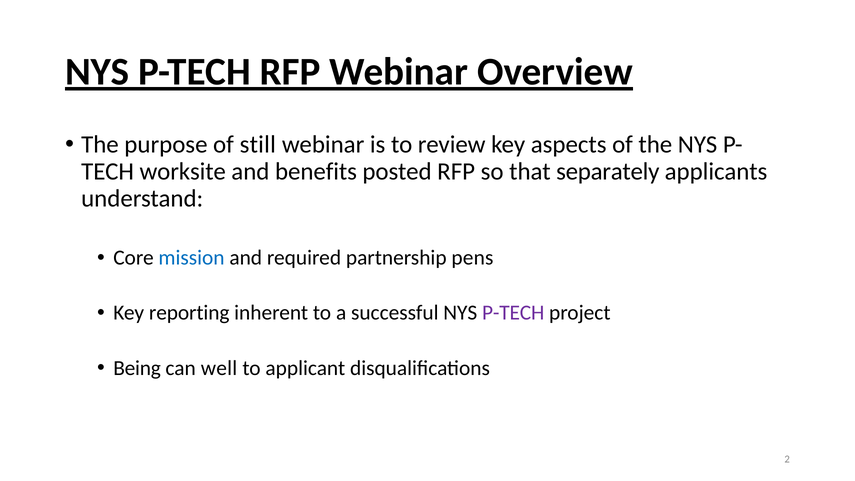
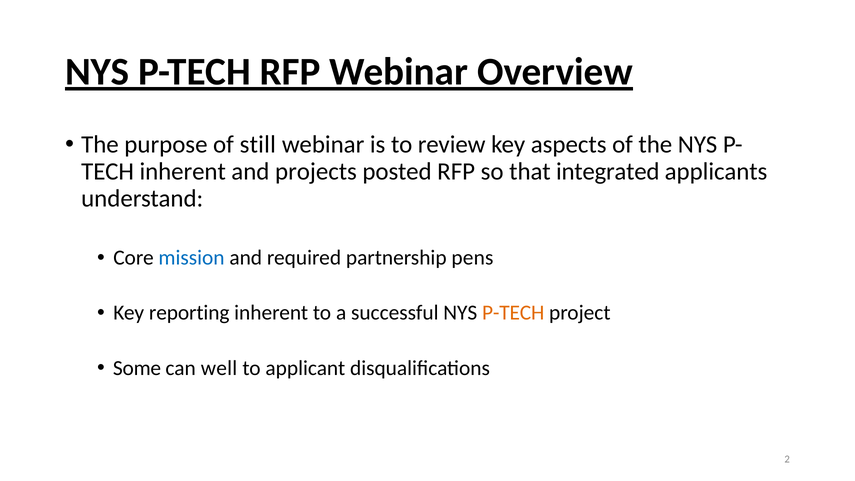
worksite: worksite -> inherent (183, 171)
benefits: benefits -> projects (316, 171)
separately: separately -> integrated (608, 171)
P-TECH colour: purple -> orange (513, 313)
Being: Being -> Some (137, 368)
